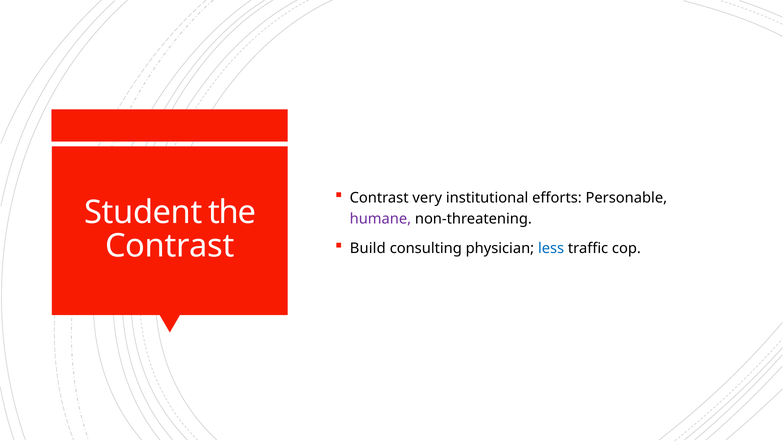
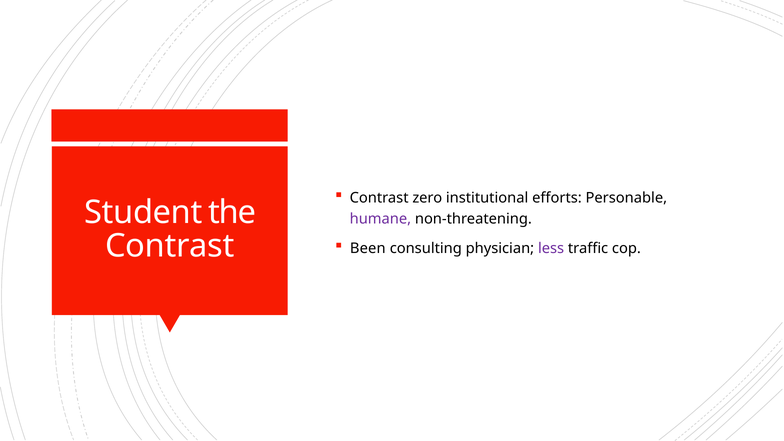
very: very -> zero (427, 198)
Build: Build -> Been (368, 248)
less colour: blue -> purple (551, 248)
